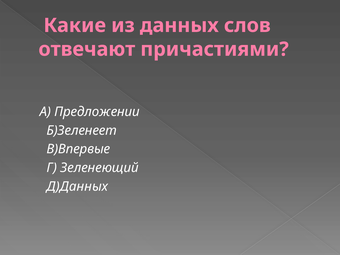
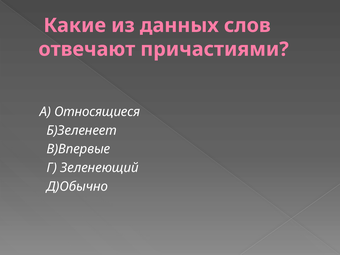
Предложении: Предложении -> Относящиеся (97, 112)
Д)Данных: Д)Данных -> Д)Обычно (77, 187)
